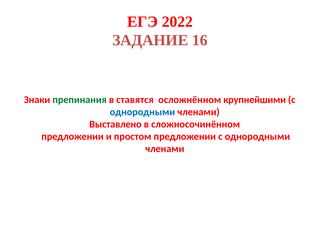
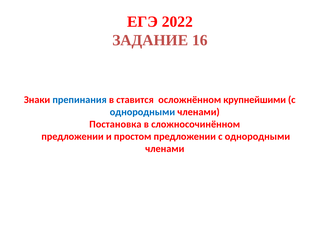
препинания colour: green -> blue (80, 100)
ставятся: ставятся -> ставится (135, 100)
Выставлено: Выставлено -> Постановка (115, 124)
